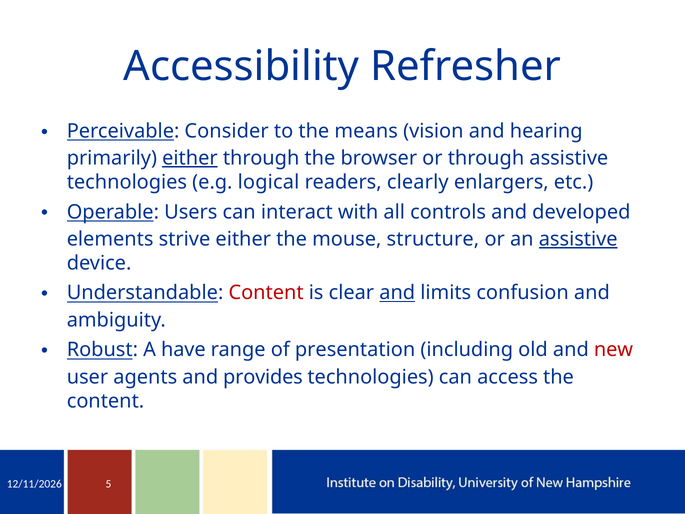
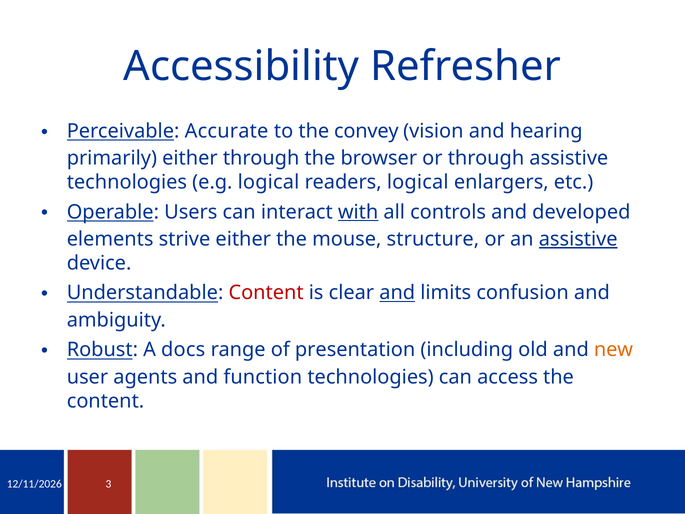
Consider: Consider -> Accurate (227, 131)
means: means -> convey (366, 131)
either underline: present -> none (190, 158)
readers clearly: clearly -> logical (418, 182)
with underline: none -> present (358, 212)
have: have -> docs (183, 350)
new colour: red -> orange (613, 350)
provides: provides -> function (263, 377)
5: 5 -> 3 (108, 484)
